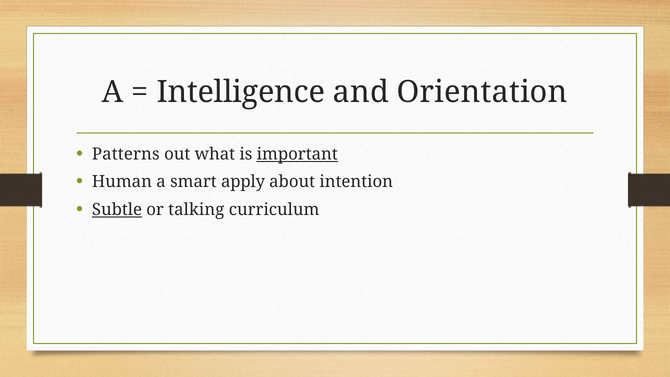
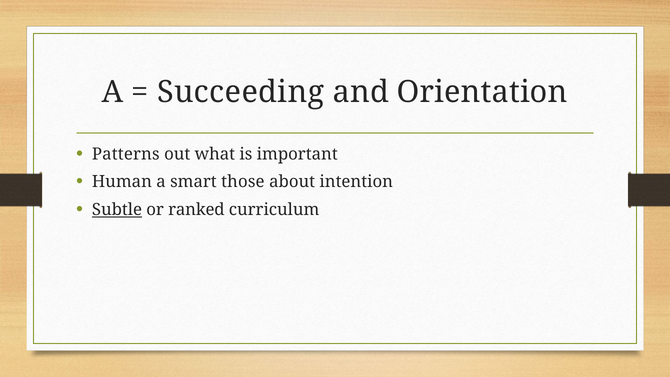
Intelligence: Intelligence -> Succeeding (241, 92)
important underline: present -> none (297, 154)
apply: apply -> those (243, 182)
talking: talking -> ranked (196, 210)
